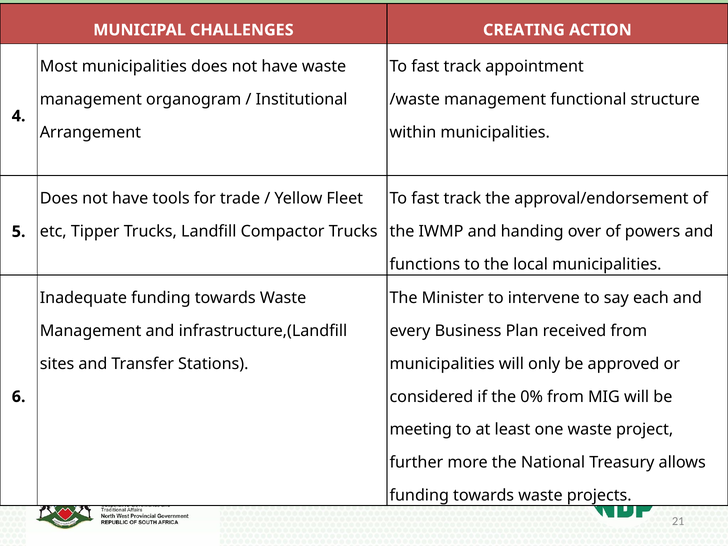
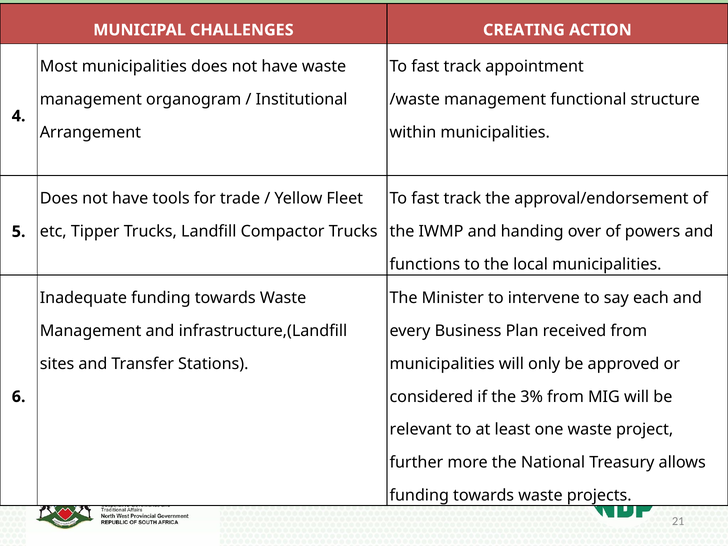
0%: 0% -> 3% (532, 397)
meeting: meeting -> relevant (421, 430)
